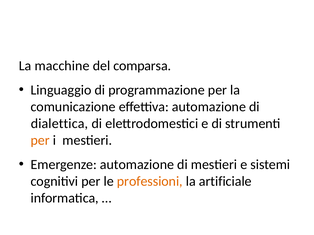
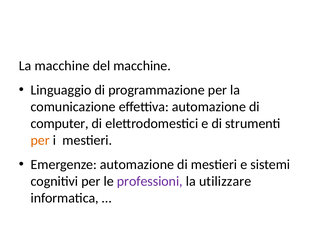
del comparsa: comparsa -> macchine (142, 66)
dialettica: dialettica -> computer (60, 124)
professioni colour: orange -> purple (150, 182)
artificiale: artificiale -> utilizzare (225, 182)
